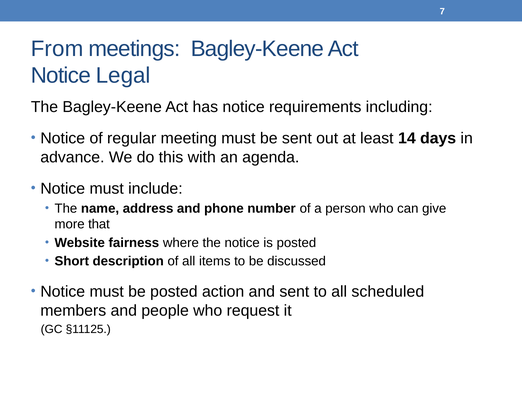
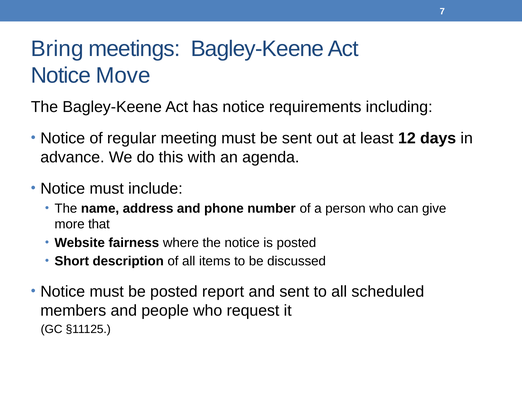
From: From -> Bring (57, 49)
Legal: Legal -> Move (123, 76)
14: 14 -> 12 (407, 138)
action: action -> report (223, 292)
